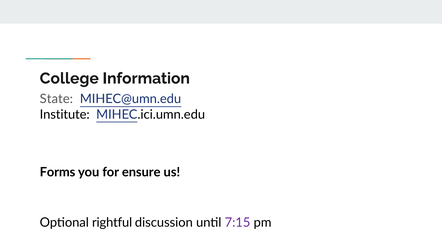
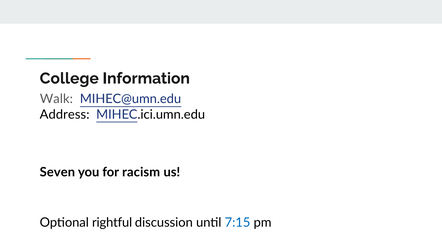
State: State -> Walk (56, 99)
Institute: Institute -> Address (65, 114)
Forms: Forms -> Seven (57, 172)
ensure: ensure -> racism (141, 172)
7:15 colour: purple -> blue (238, 222)
